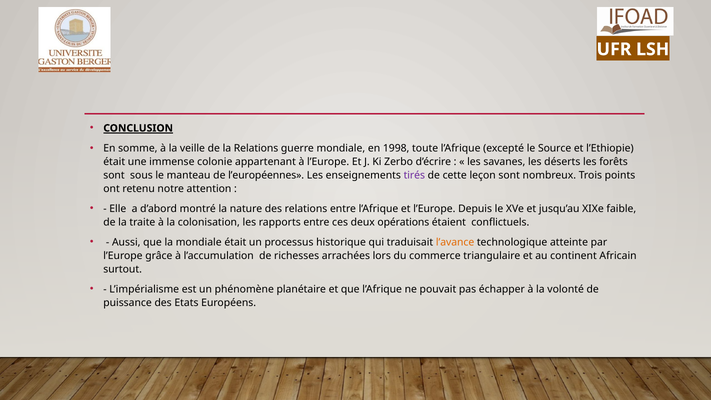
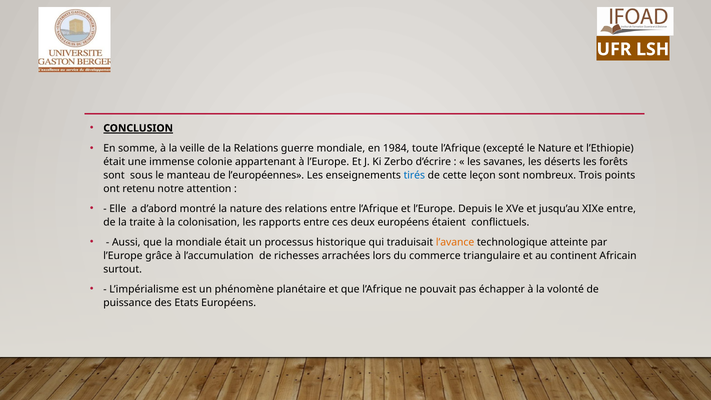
1998: 1998 -> 1984 (396, 148)
le Source: Source -> Nature (555, 148)
tirés colour: purple -> blue (414, 175)
XIXe faible: faible -> entre (621, 209)
deux opérations: opérations -> européens (403, 222)
